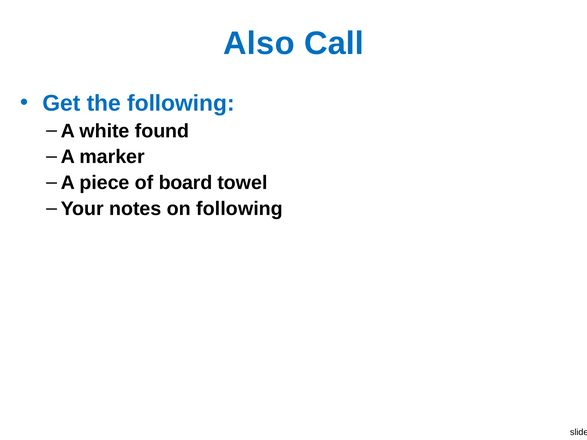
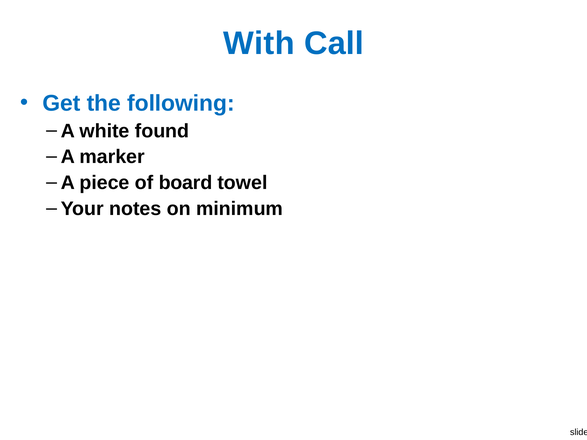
Also: Also -> With (259, 43)
on following: following -> minimum (240, 209)
